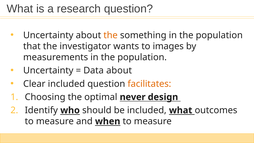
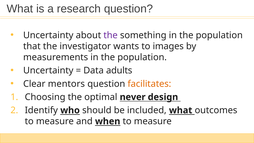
the colour: orange -> purple (111, 35)
Data about: about -> adults (119, 70)
Clear included: included -> mentors (66, 84)
